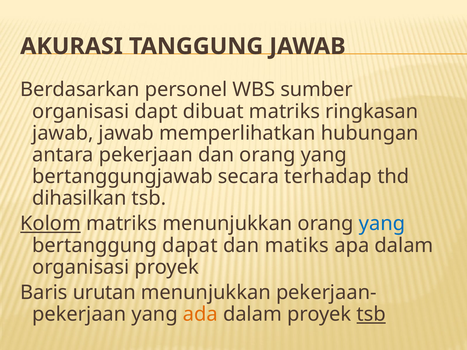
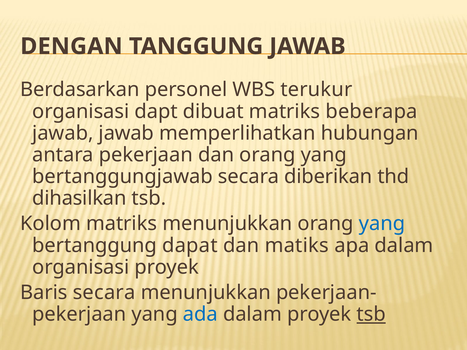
AKURASI: AKURASI -> DENGAN (71, 46)
sumber: sumber -> terukur (316, 90)
ringkasan: ringkasan -> beberapa (372, 111)
terhadap: terhadap -> diberikan (328, 177)
Kolom underline: present -> none (51, 224)
Baris urutan: urutan -> secara (104, 293)
ada colour: orange -> blue (200, 315)
